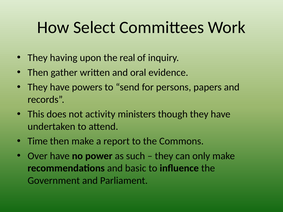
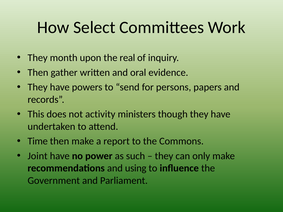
having: having -> month (64, 58)
Over: Over -> Joint (38, 156)
basic: basic -> using (136, 168)
